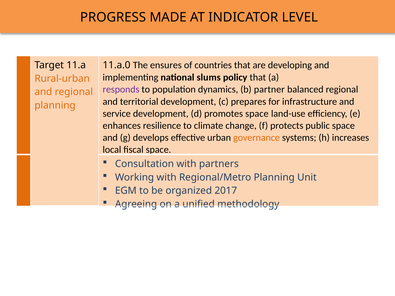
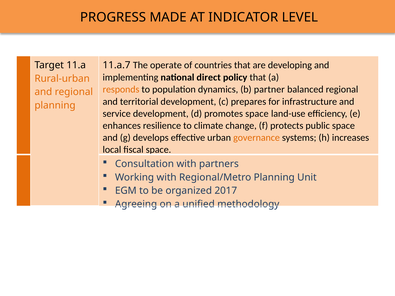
11.a.0: 11.a.0 -> 11.a.7 (117, 65)
ensures: ensures -> operate (166, 65)
slums: slums -> direct (209, 78)
responds colour: purple -> orange (121, 90)
